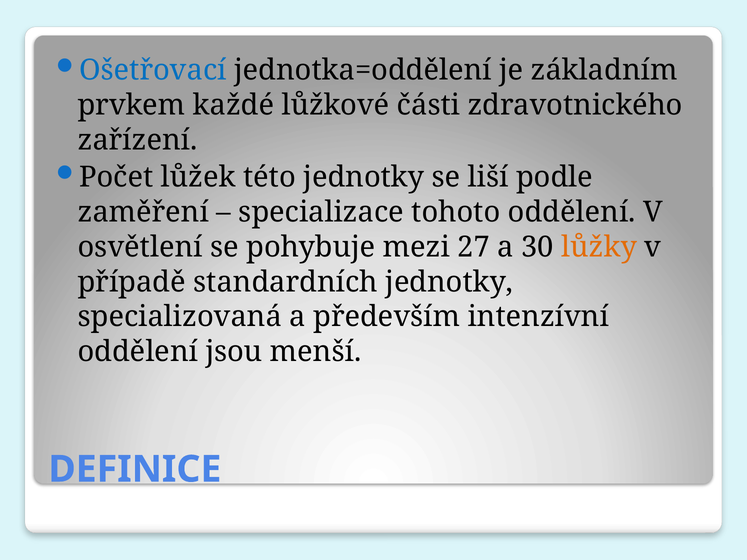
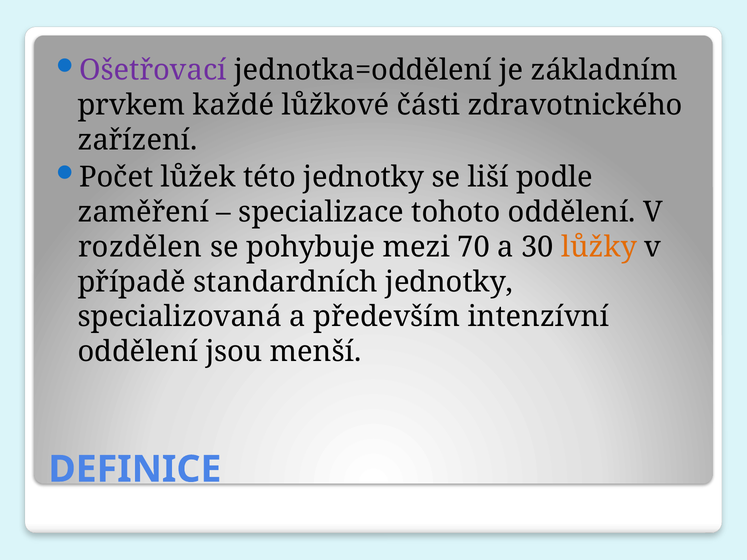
Ošetřovací colour: blue -> purple (153, 70)
osvětlení: osvětlení -> rozdělen (140, 247)
27: 27 -> 70 (474, 247)
